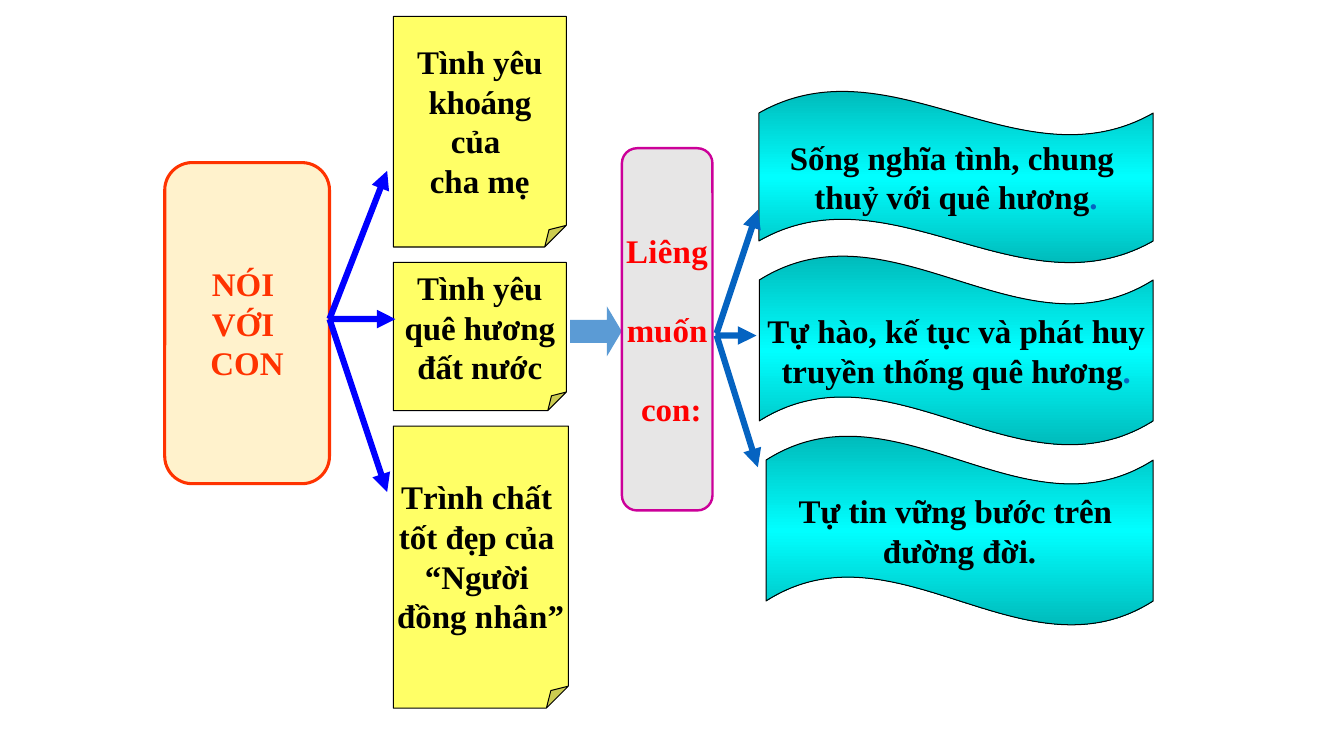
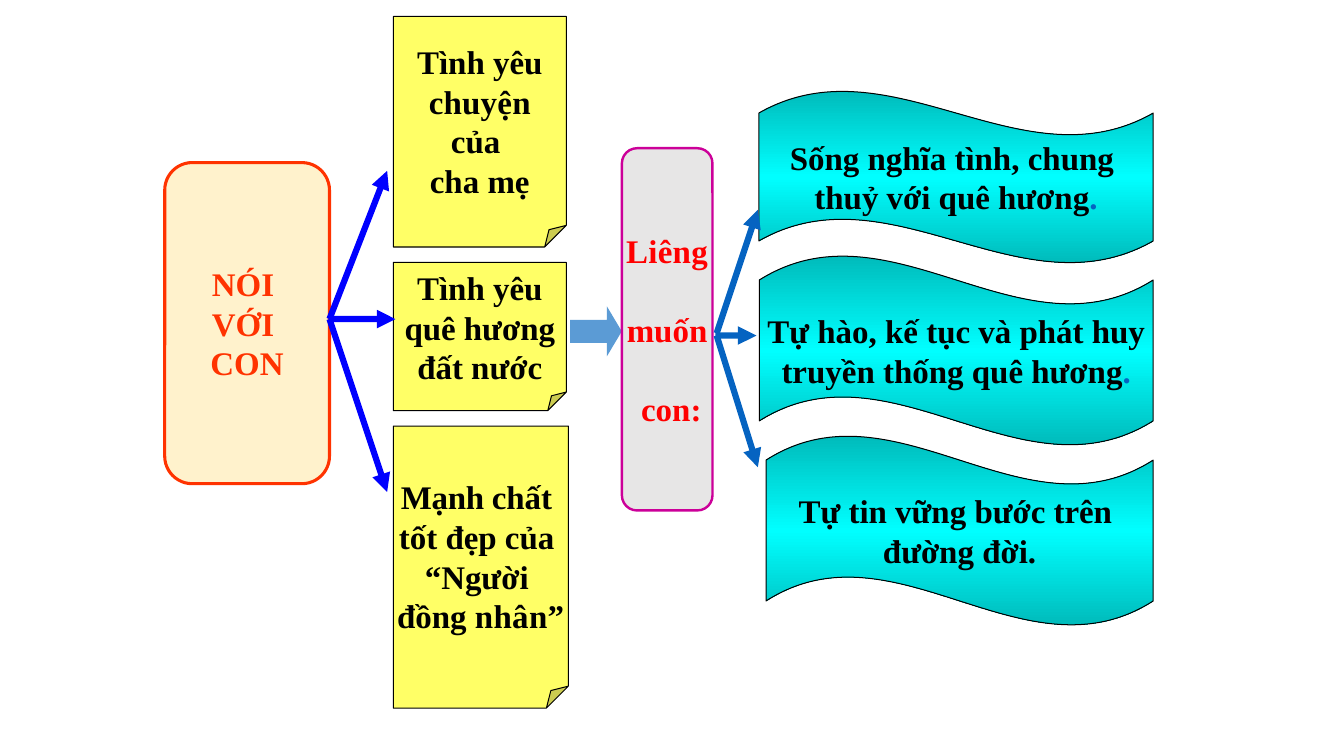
khoáng: khoáng -> chuyện (480, 103)
Trình: Trình -> Mạnh (443, 499)
